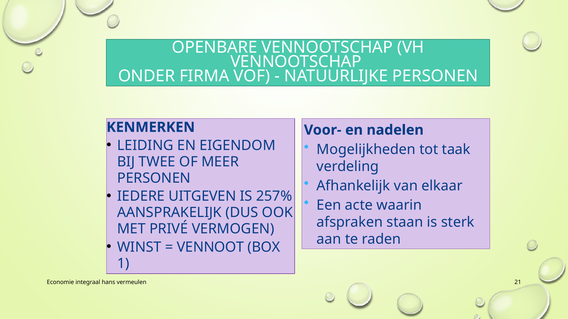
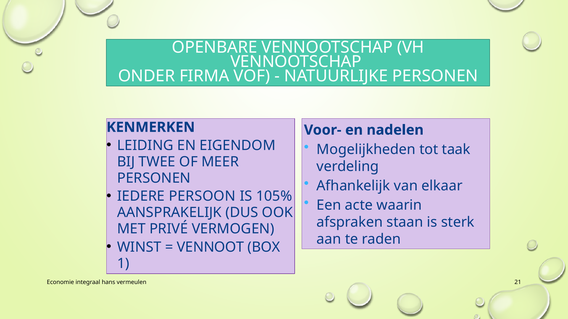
UITGEVEN: UITGEVEN -> PERSOON (202, 197)
257%: 257% -> 105% (274, 197)
